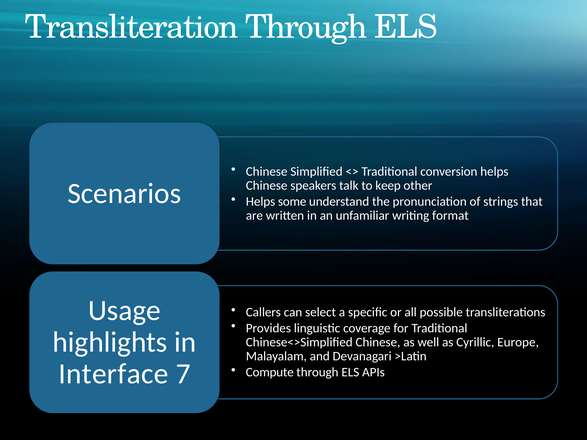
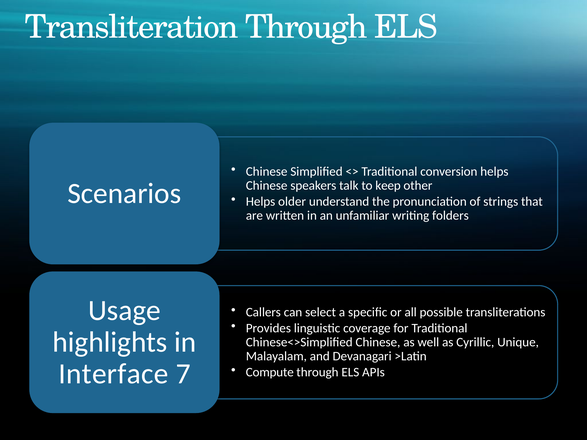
some: some -> older (292, 202)
format: format -> folders (450, 216)
Europe: Europe -> Unique (518, 342)
